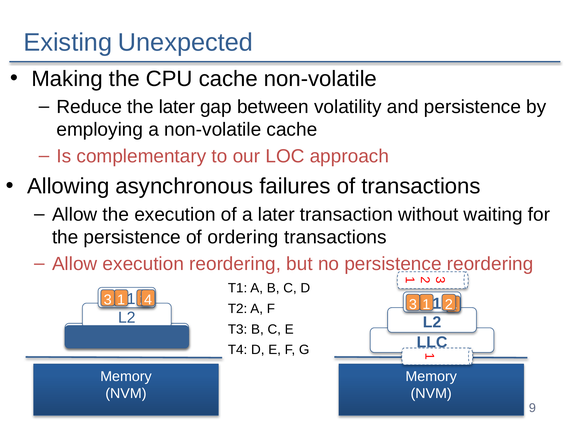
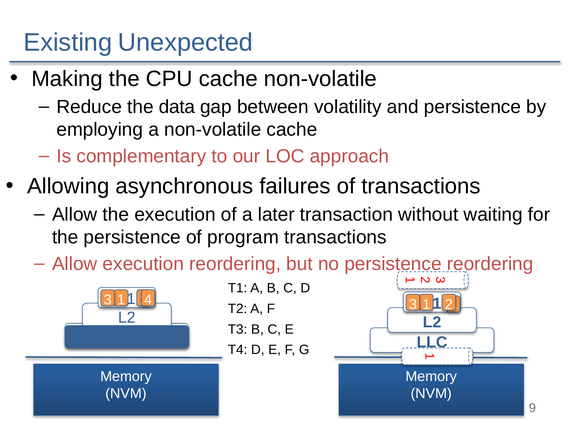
the later: later -> data (177, 107)
ordering: ordering -> program (243, 238)
